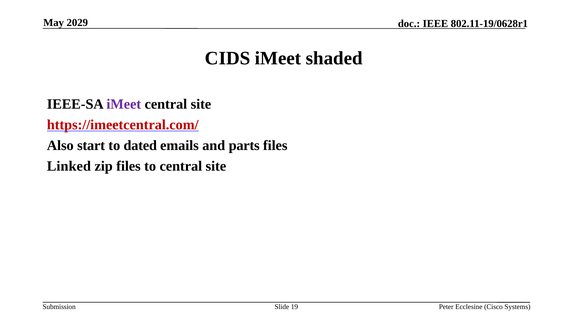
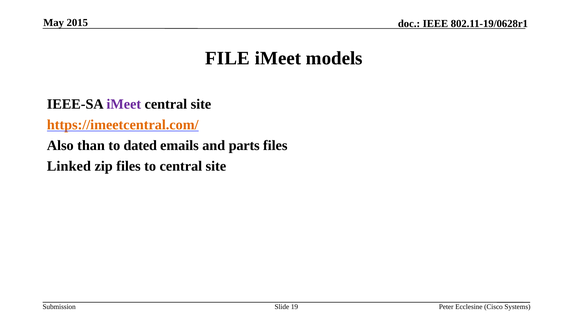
2029: 2029 -> 2015 (77, 23)
CIDS: CIDS -> FILE (228, 58)
shaded: shaded -> models (334, 58)
https://imeetcentral.com/ colour: red -> orange (123, 125)
start: start -> than (91, 145)
